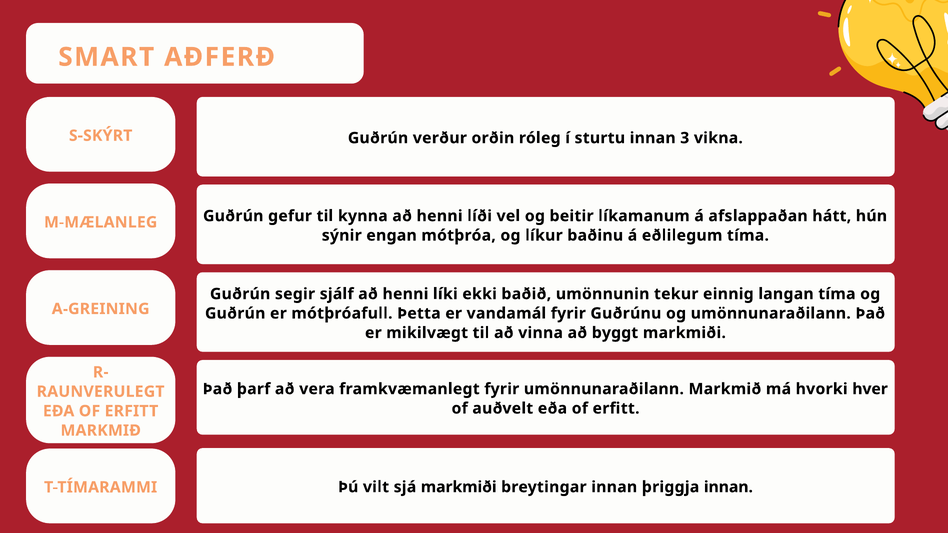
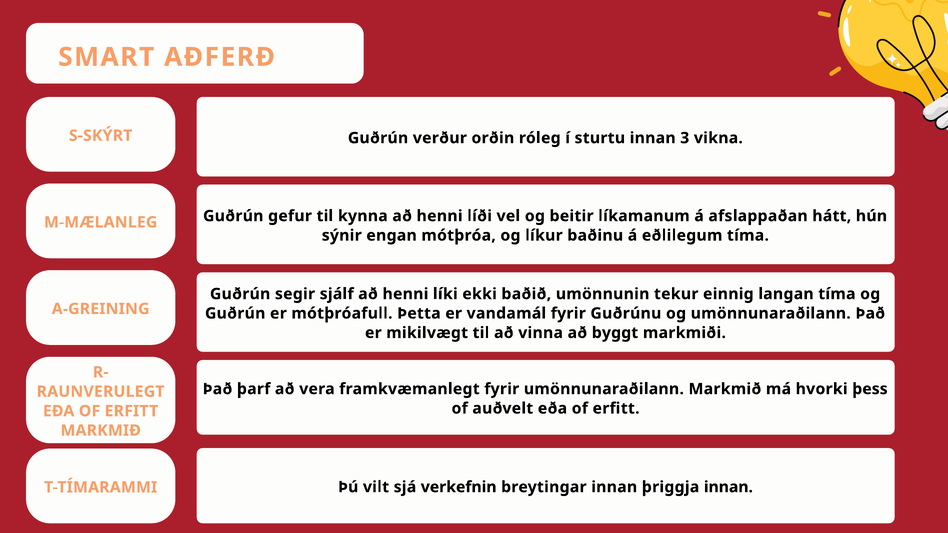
hver: hver -> þess (870, 389)
sjá markmiði: markmiði -> verkefnin (459, 487)
